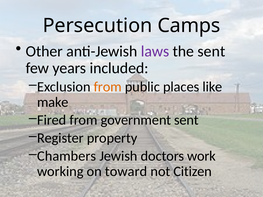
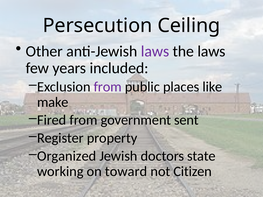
Camps: Camps -> Ceiling (189, 26)
the sent: sent -> laws (212, 51)
from colour: orange -> purple (108, 87)
Chambers: Chambers -> Organized (67, 156)
work: work -> state (201, 156)
